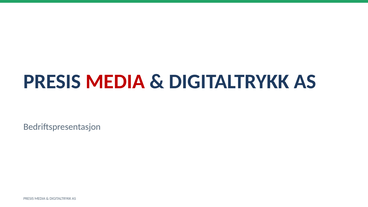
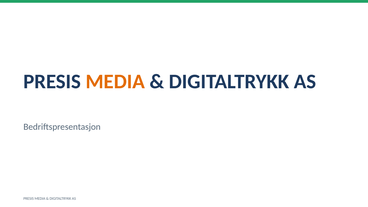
MEDIA colour: red -> orange (115, 82)
